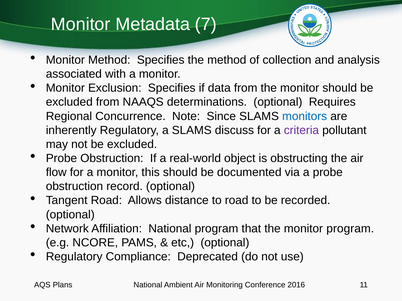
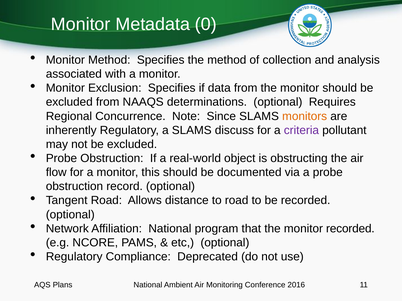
7: 7 -> 0 (206, 24)
monitors colour: blue -> orange (305, 116)
monitor program: program -> recorded (350, 229)
